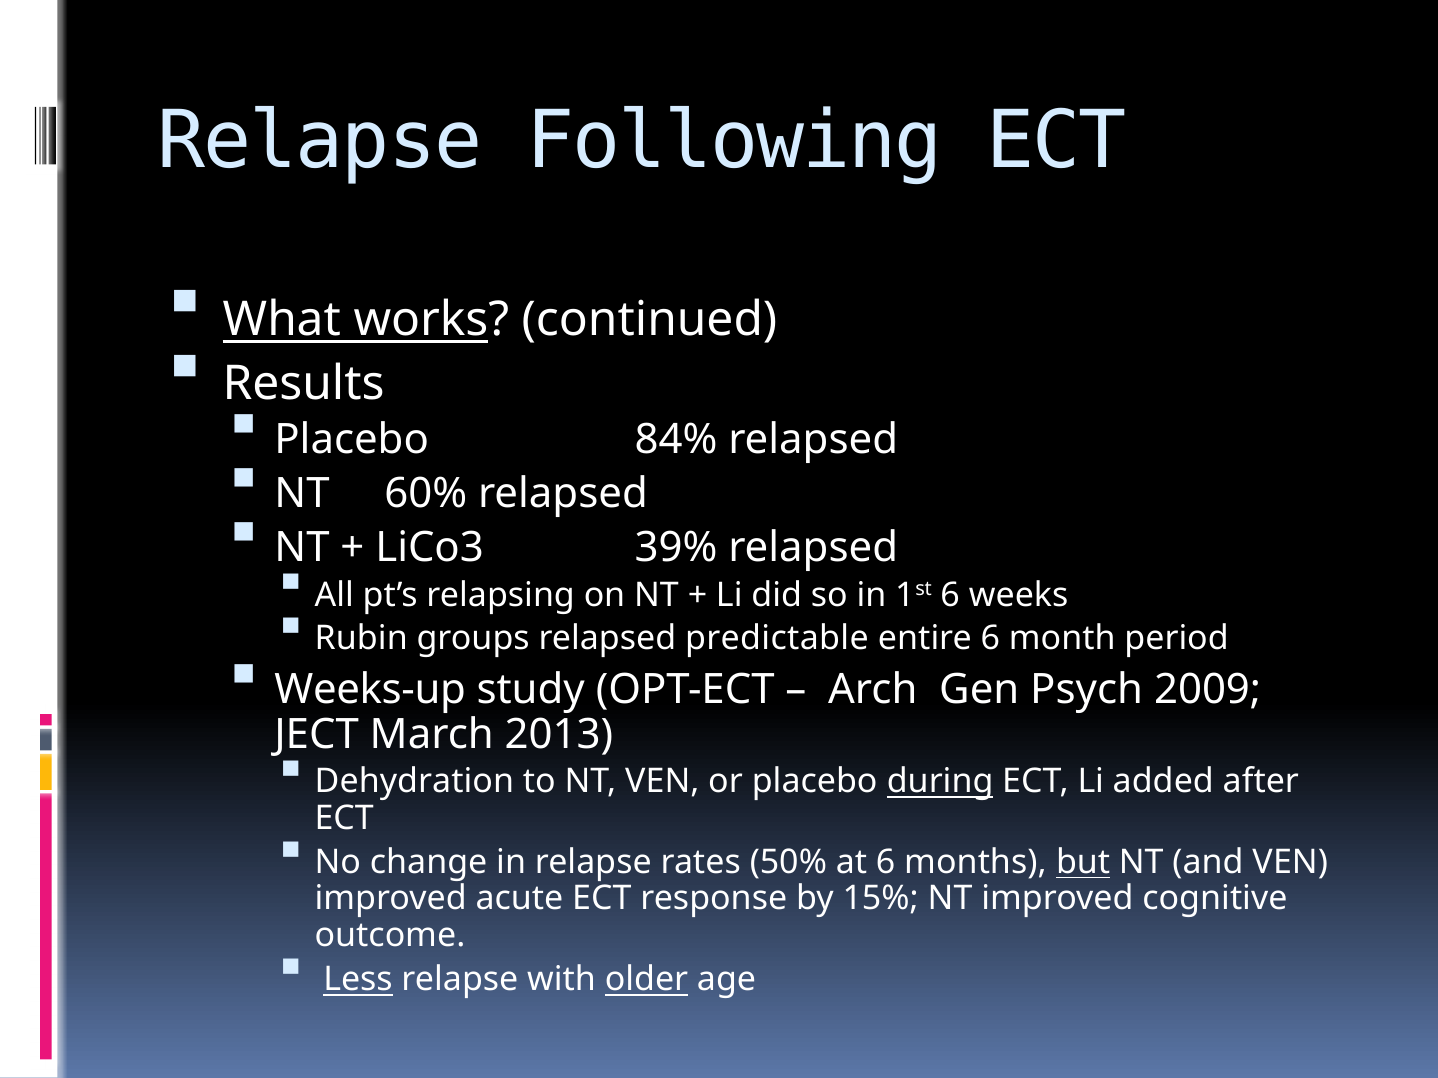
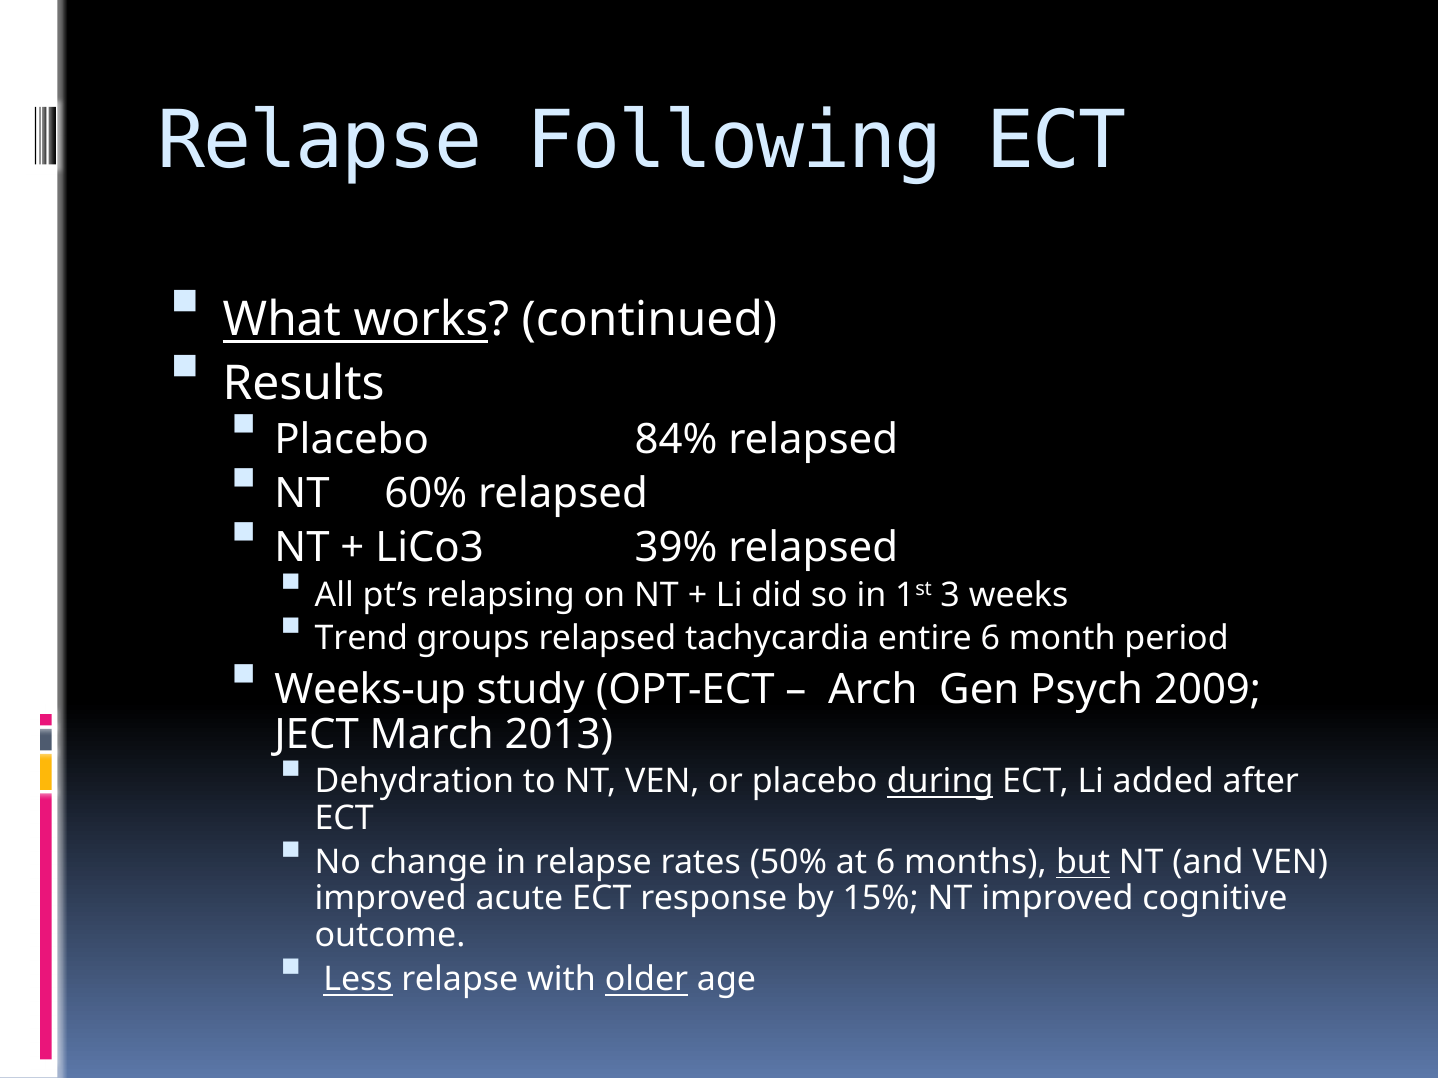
1st 6: 6 -> 3 (950, 595)
Rubin: Rubin -> Trend (361, 639)
predictable: predictable -> tachycardia (777, 639)
